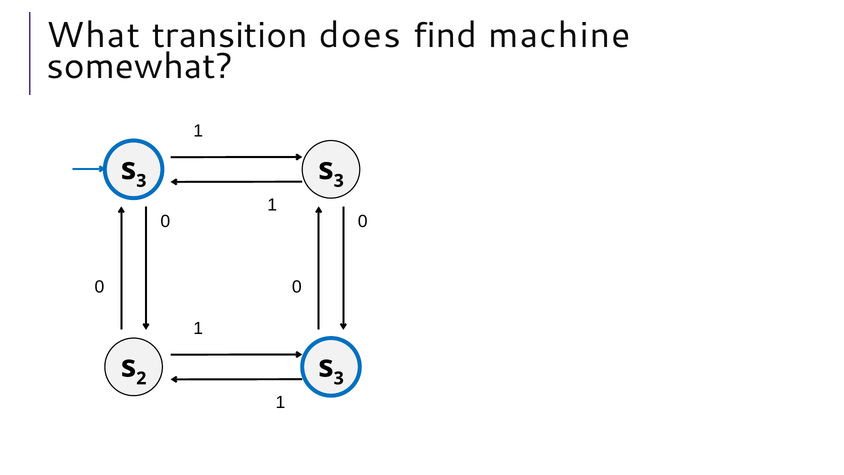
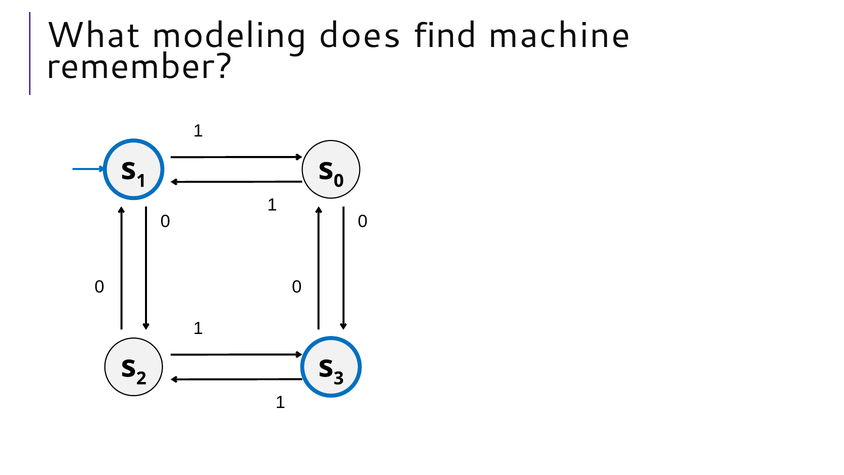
transition: transition -> modeling (229, 35)
somewhat: somewhat -> remember (140, 66)
3: 3 -> 1 (141, 181)
3: 3 -> 0 (339, 181)
